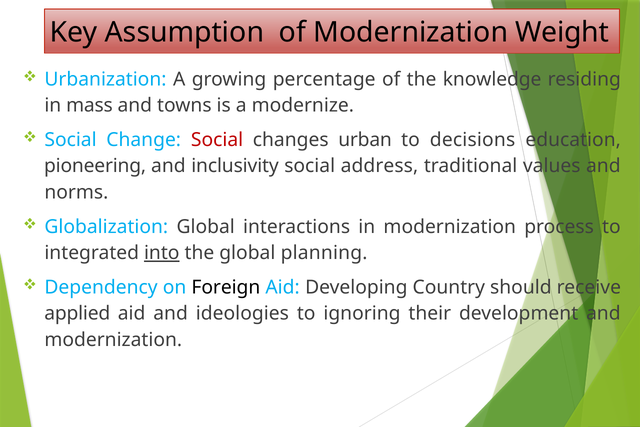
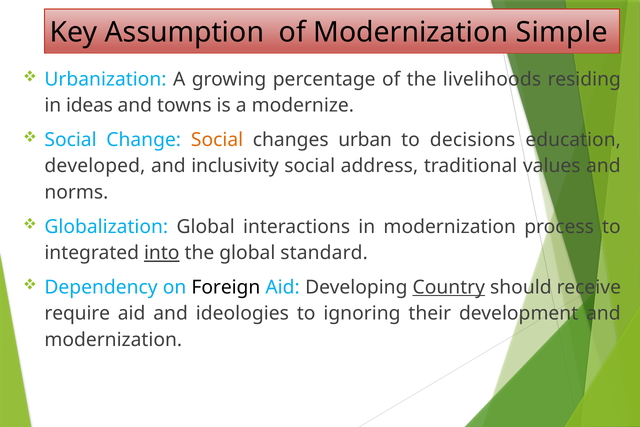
Weight: Weight -> Simple (562, 33)
knowledge: knowledge -> livelihoods (492, 79)
mass: mass -> ideas (90, 105)
Social colour: red -> orange (217, 140)
pioneering: pioneering -> developed (95, 166)
planning: planning -> standard (324, 253)
Country underline: none -> present (449, 287)
applied: applied -> require (77, 313)
